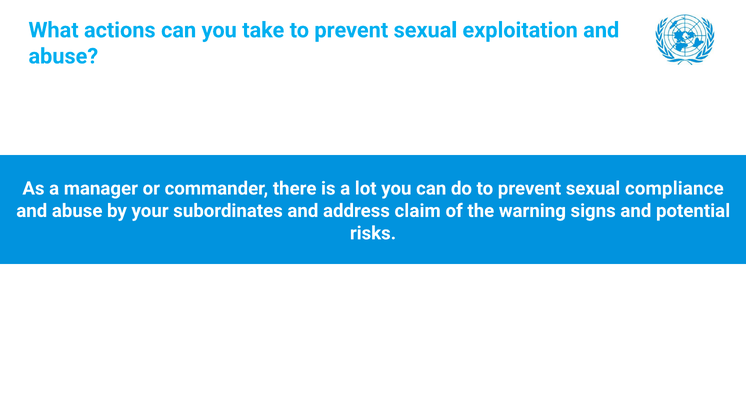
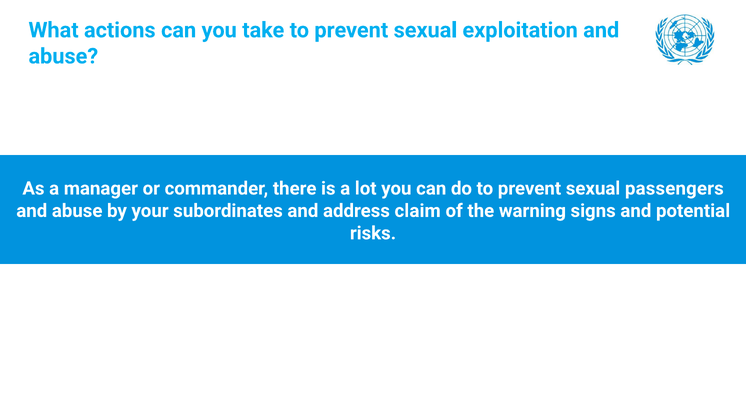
compliance: compliance -> passengers (674, 189)
